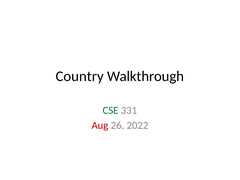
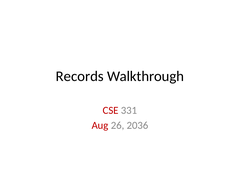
Country: Country -> Records (80, 76)
CSE colour: green -> red (111, 110)
2022: 2022 -> 2036 (138, 125)
